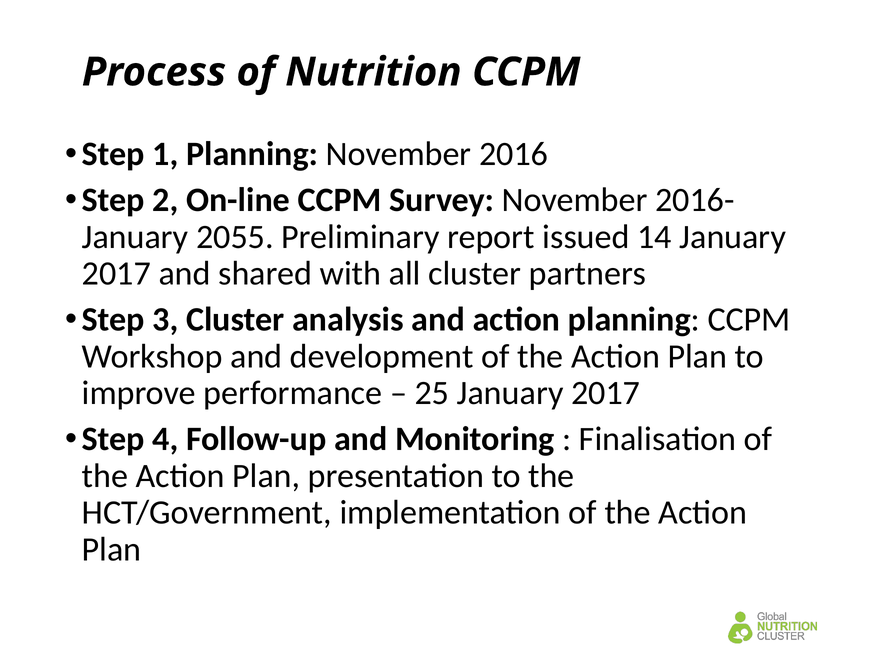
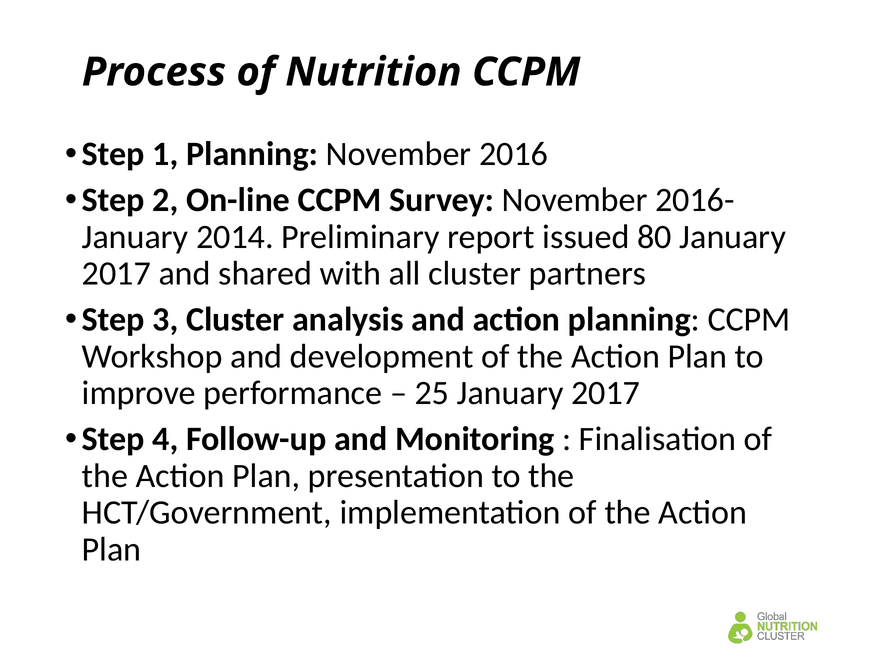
2055: 2055 -> 2014 (235, 237)
14: 14 -> 80 (654, 237)
